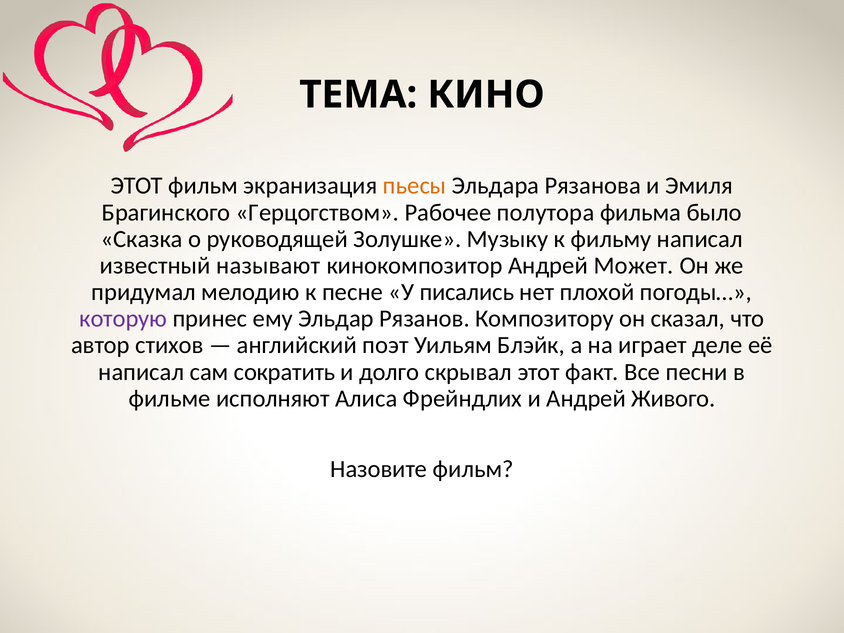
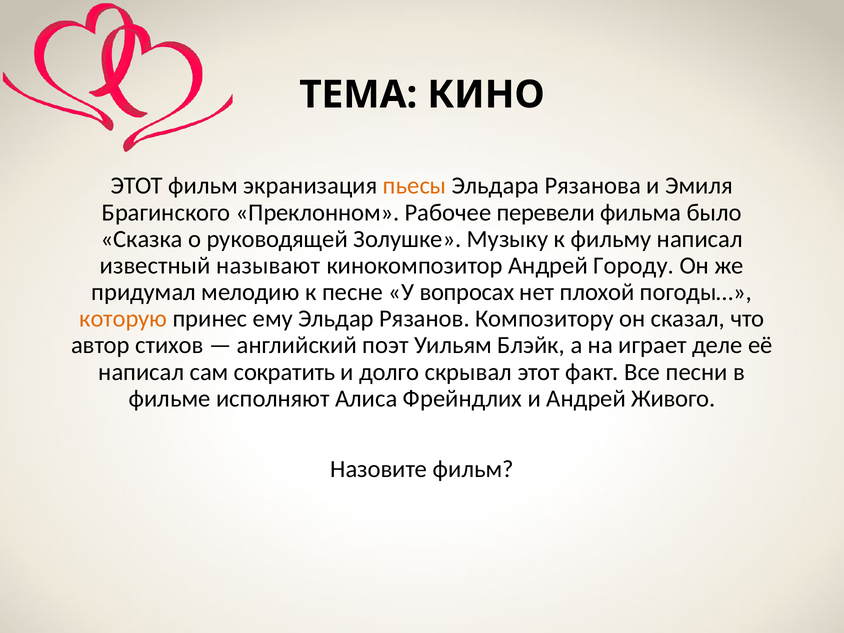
Герцогством: Герцогством -> Преклонном (318, 212)
полутора: полутора -> перевели (546, 212)
Может: Может -> Городу (634, 266)
писались: писались -> вопросах (467, 292)
которую colour: purple -> orange (123, 319)
